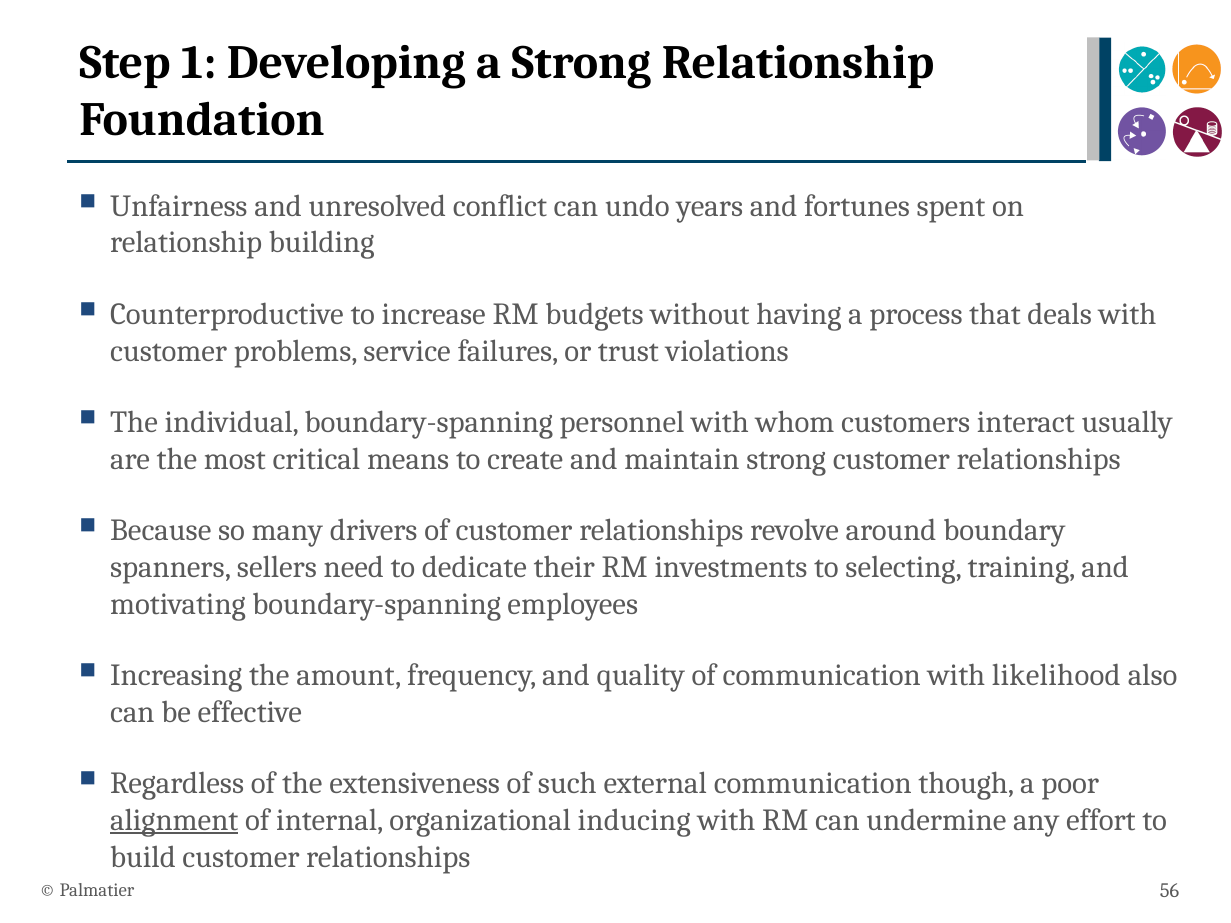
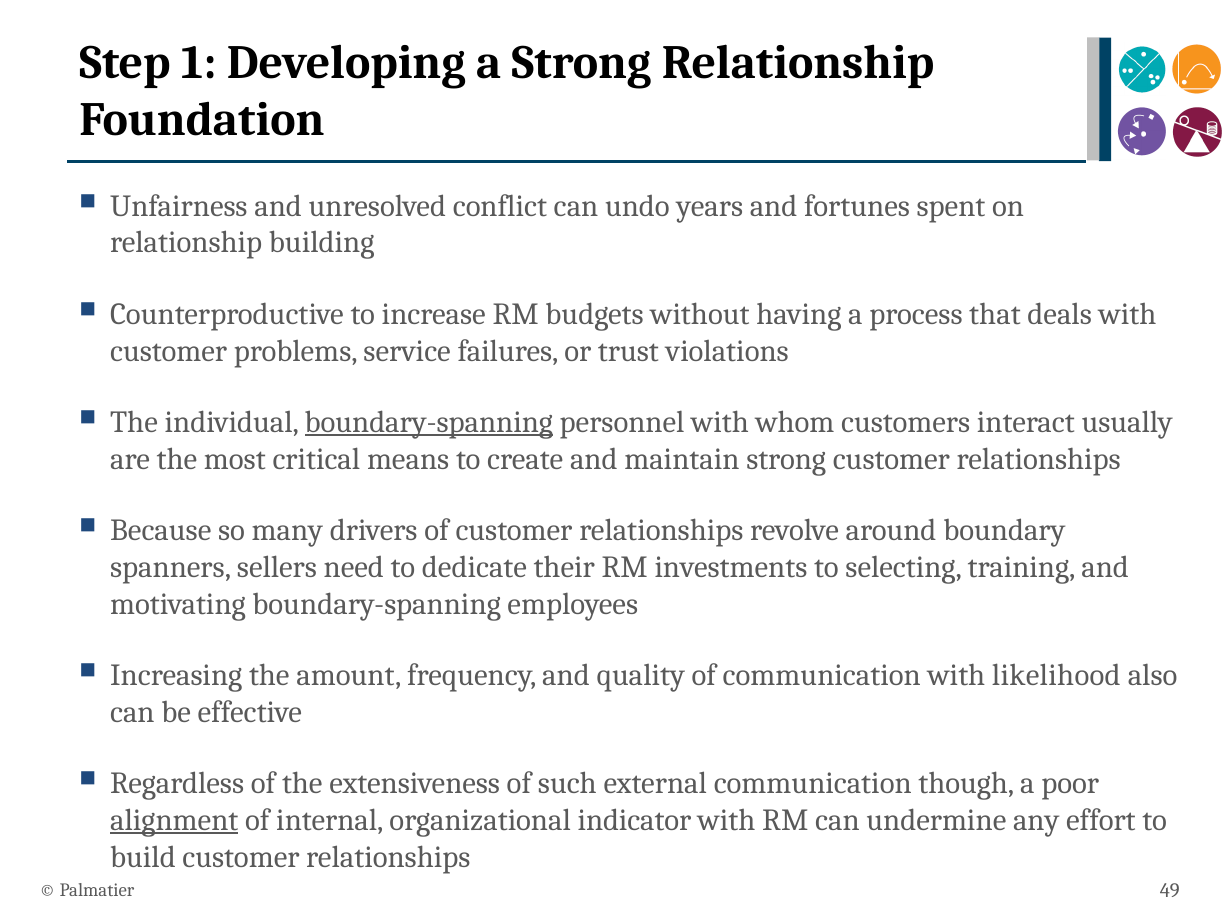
boundary-spanning underline: none -> present (429, 422)
inducing: inducing -> indicator (634, 820)
56: 56 -> 49 (1170, 891)
